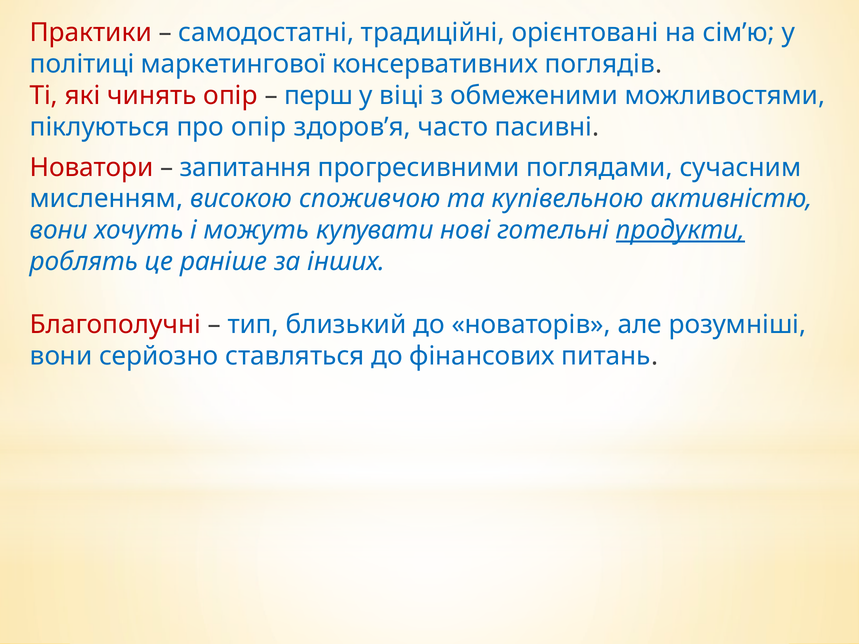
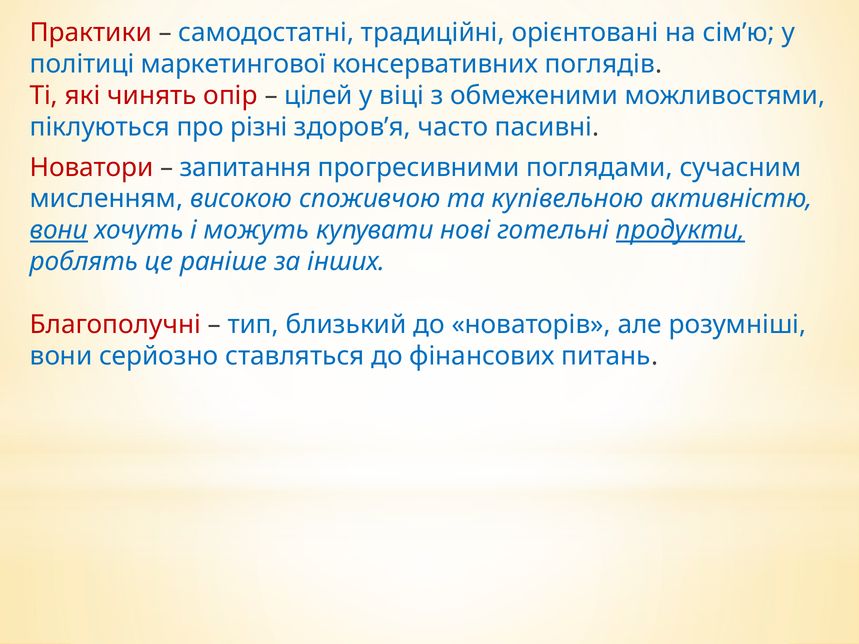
перш: перш -> цілей (319, 96)
про опір: опір -> різні (259, 127)
вони underline: none -> present (59, 230)
